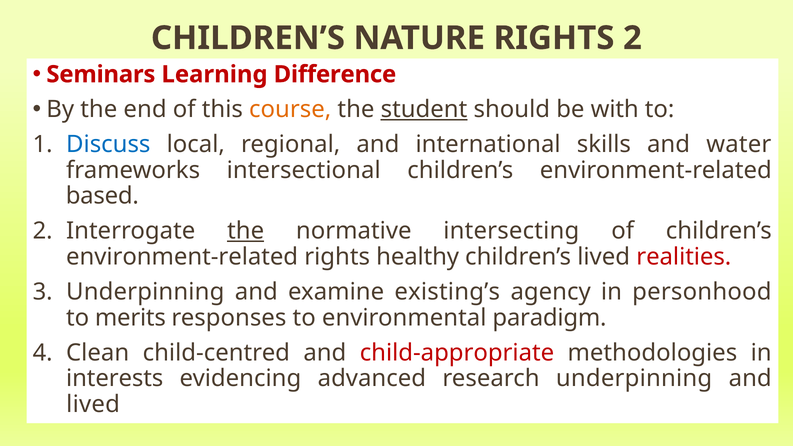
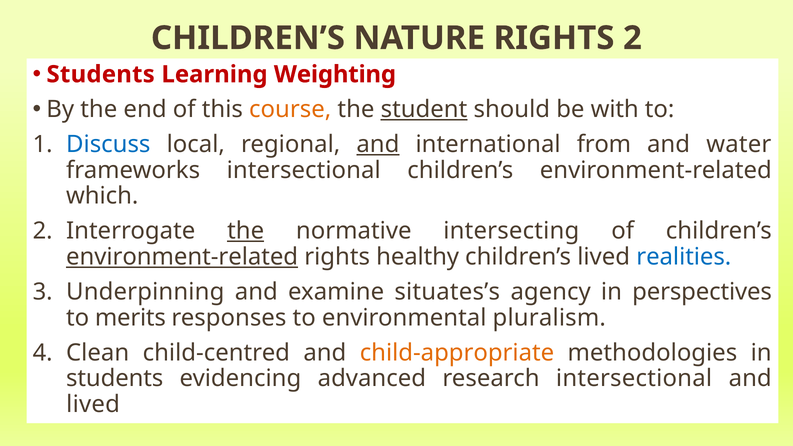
Seminars: Seminars -> Students (101, 74)
Difference: Difference -> Weighting (335, 74)
and underline: none -> present (378, 144)
skills: skills -> from (604, 144)
based: based -> which (102, 196)
environment-related underline: none -> present (182, 257)
realities colour: red -> blue (684, 257)
existing’s: existing’s -> situates’s (447, 292)
personhood: personhood -> perspectives (702, 292)
paradigm: paradigm -> pluralism (549, 318)
child-appropriate colour: red -> orange (457, 353)
interests: interests -> students (115, 379)
research underpinning: underpinning -> intersectional (634, 379)
